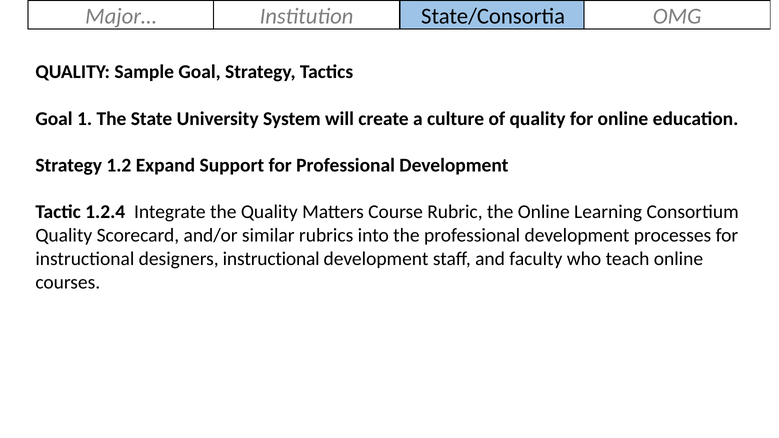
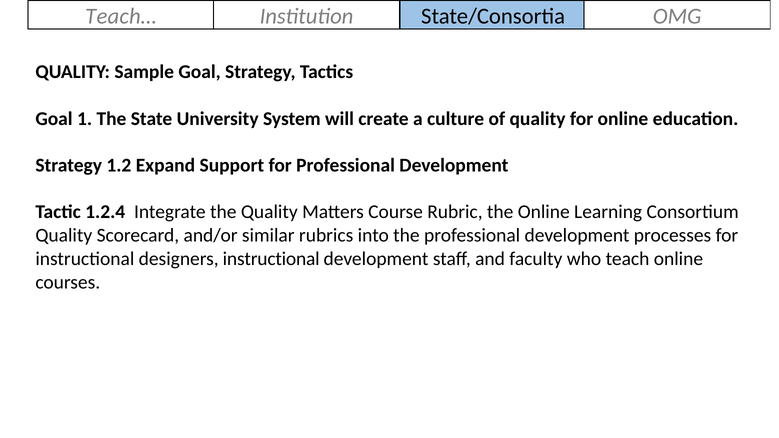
Major…: Major… -> Teach… (121, 16)
